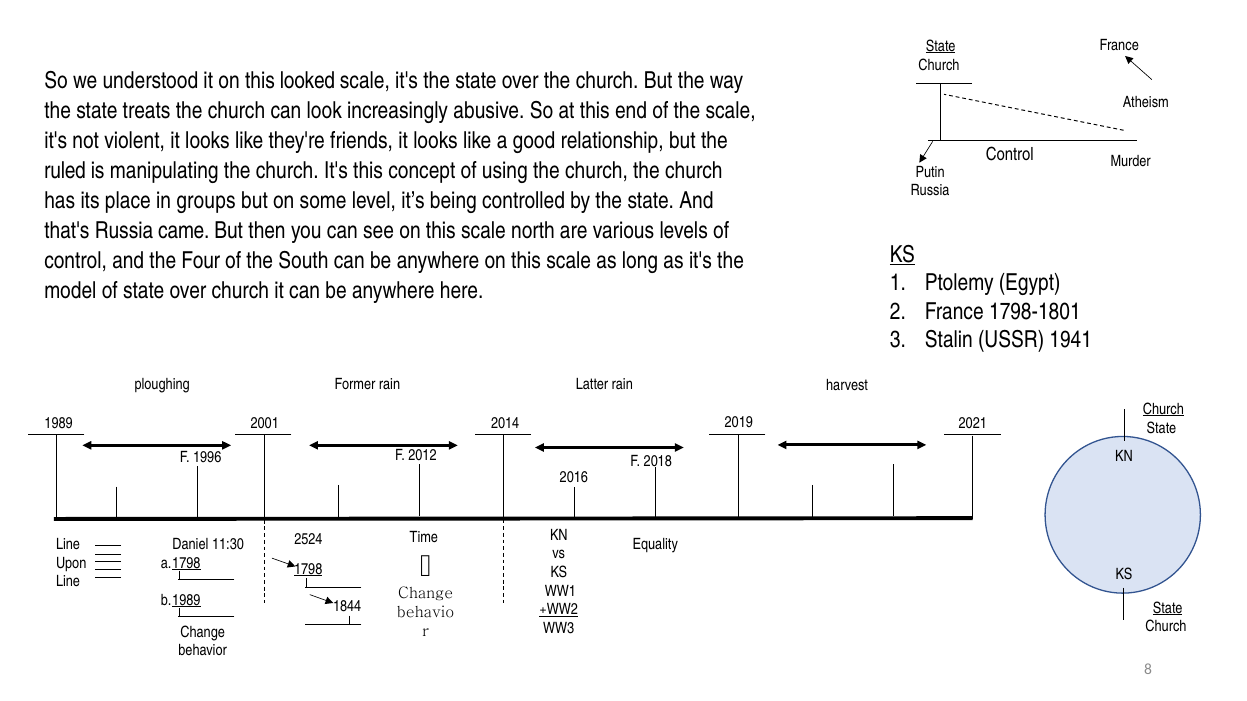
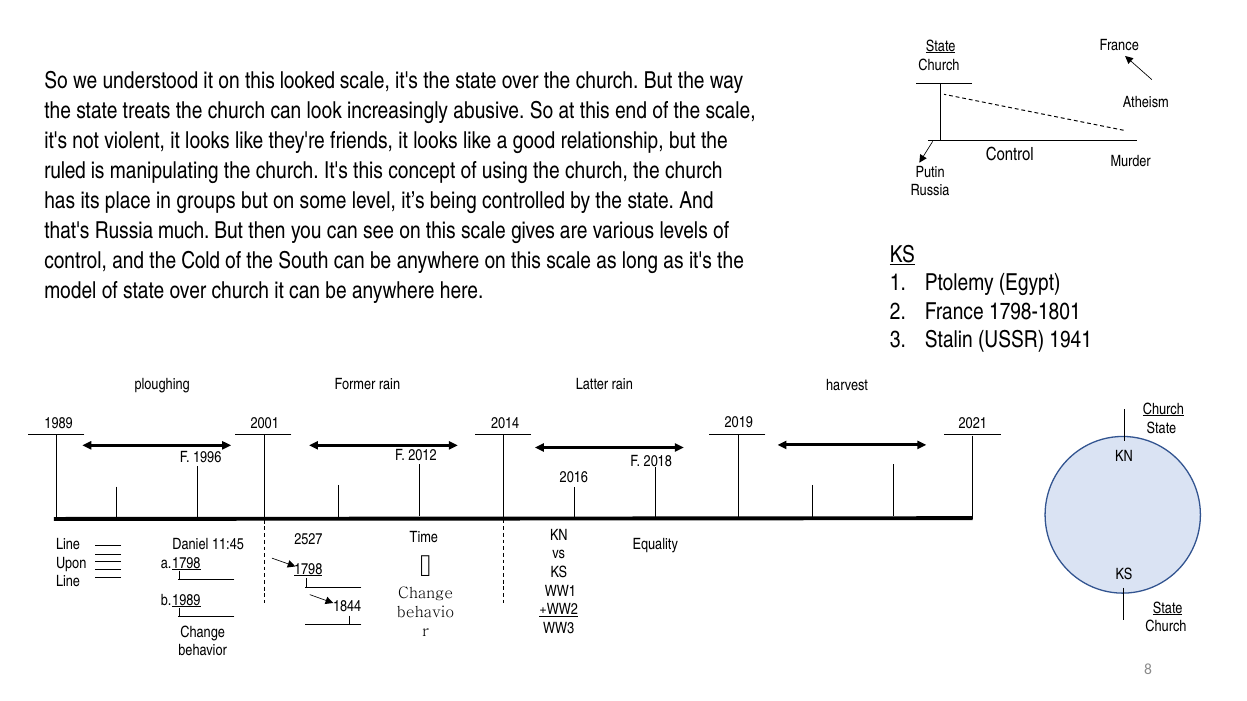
came: came -> much (184, 231)
north: north -> gives (533, 231)
Four: Four -> Cold (201, 261)
2524: 2524 -> 2527 (308, 540)
11:30: 11:30 -> 11:45 (228, 545)
